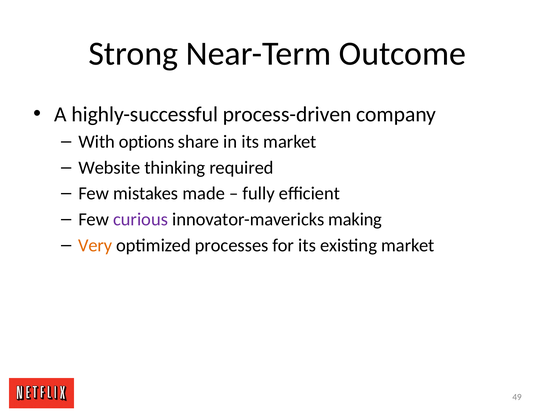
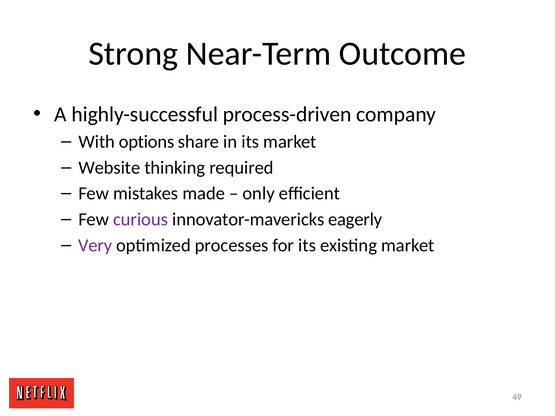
fully: fully -> only (259, 194)
making: making -> eagerly (355, 220)
Very colour: orange -> purple (95, 245)
